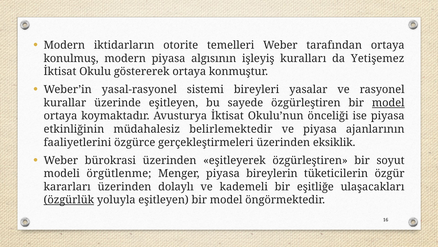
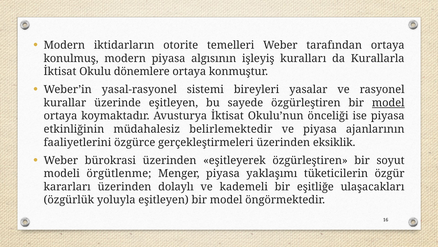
Yetişemez: Yetişemez -> Kurallarla (378, 58)
göstererek: göstererek -> dönemlere (142, 71)
bireylerin: bireylerin -> yaklaşımı (272, 173)
özgürlük underline: present -> none (69, 200)
